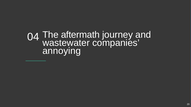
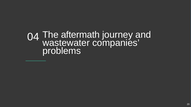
annoying: annoying -> problems (62, 51)
